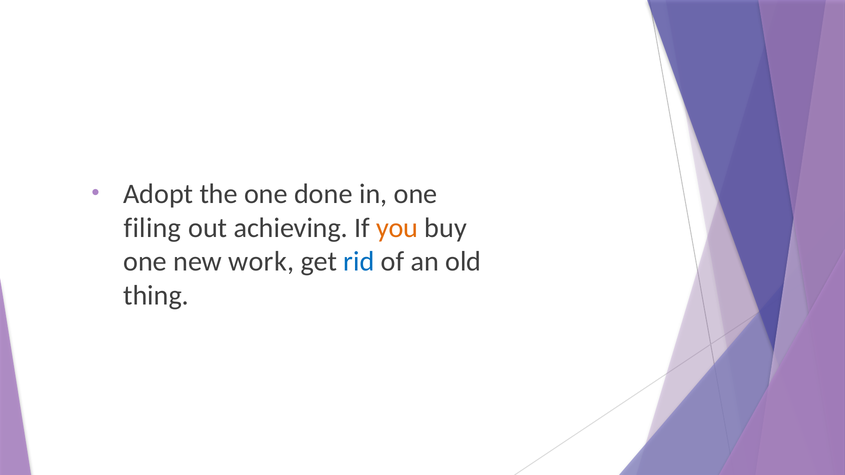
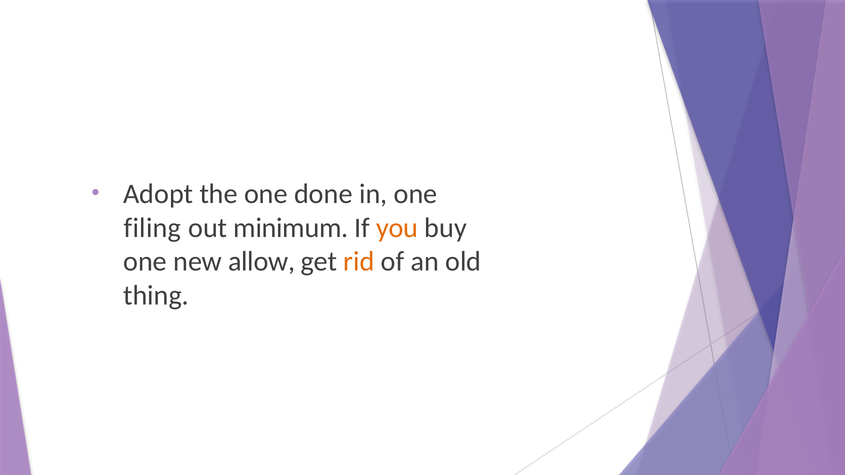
achieving: achieving -> minimum (291, 228)
work: work -> allow (262, 262)
rid colour: blue -> orange (359, 262)
